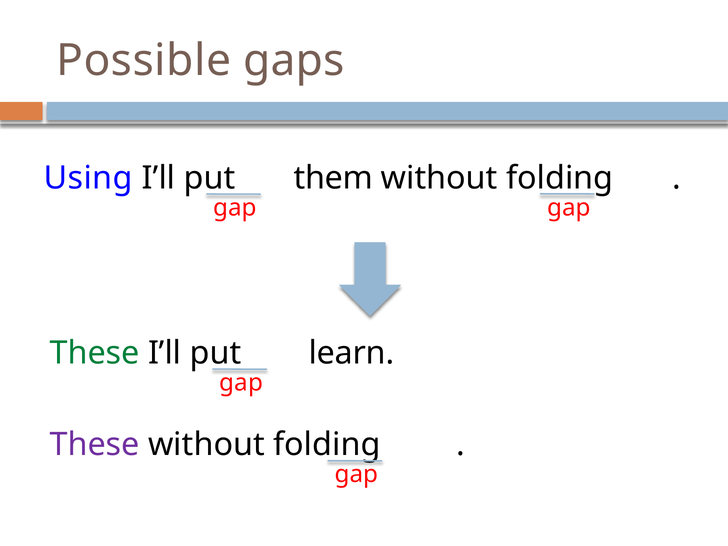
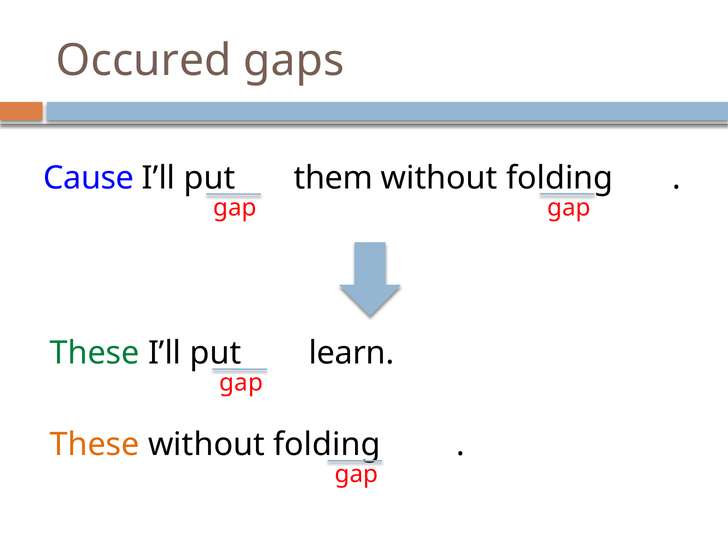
Possible: Possible -> Occured (144, 61)
Using: Using -> Cause (89, 178)
These colour: purple -> orange (95, 444)
